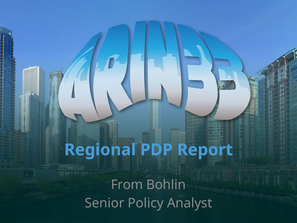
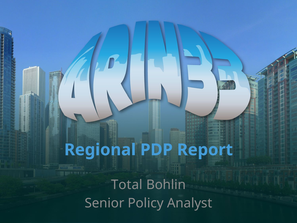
From: From -> Total (127, 185)
